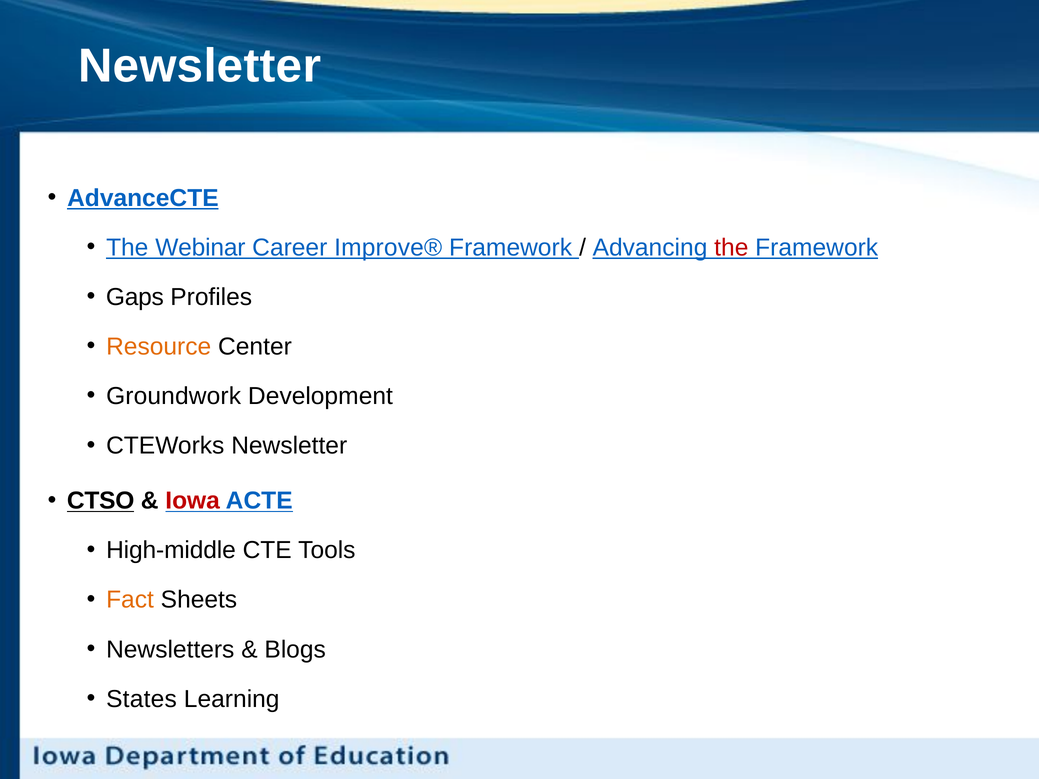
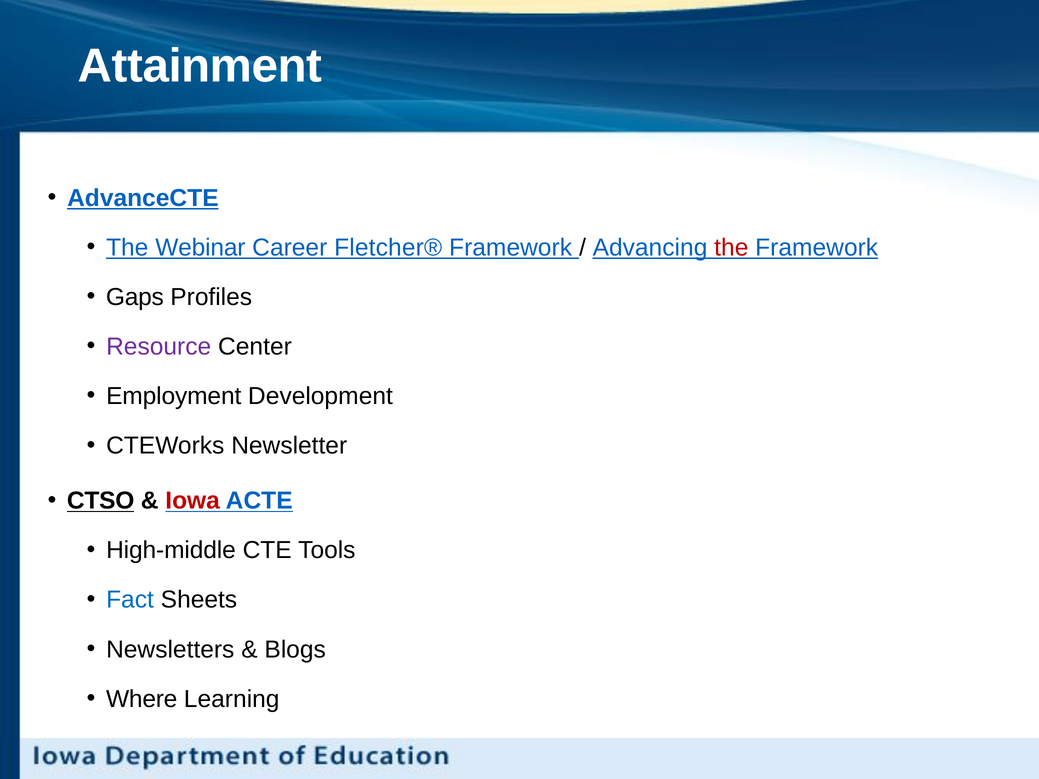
Newsletter: Newsletter -> Attainment (200, 66)
Improve®: Improve® -> Fletcher® (388, 248)
Resource colour: orange -> purple (159, 347)
Groundwork: Groundwork -> Employment (174, 396)
Fact colour: orange -> blue (130, 600)
States: States -> Where (142, 699)
